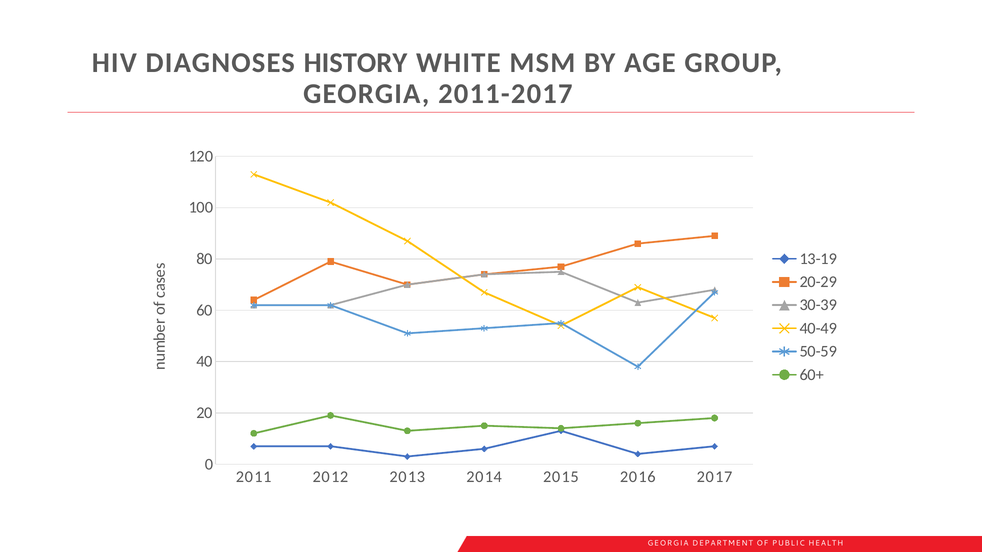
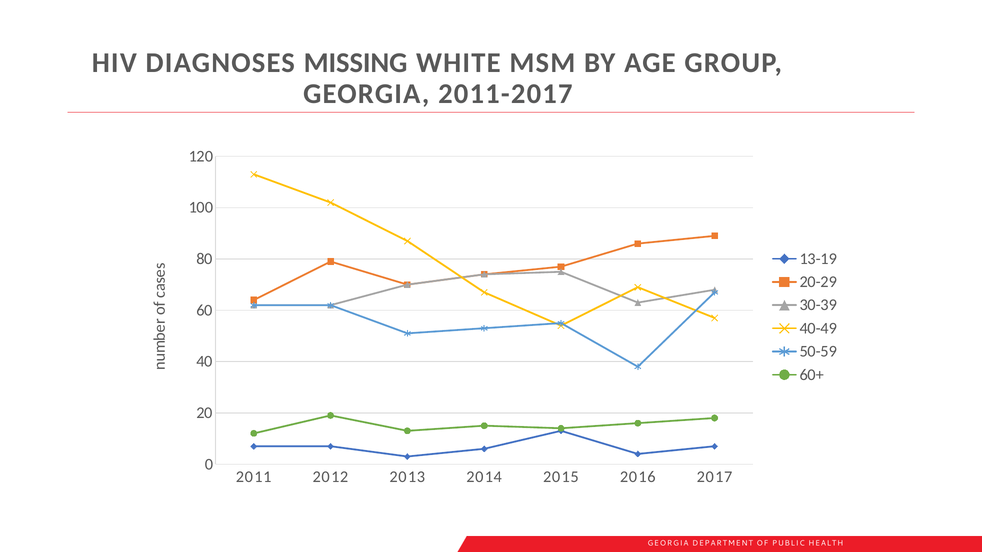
HISTORY: HISTORY -> MISSING (356, 63)
